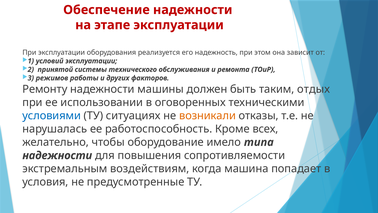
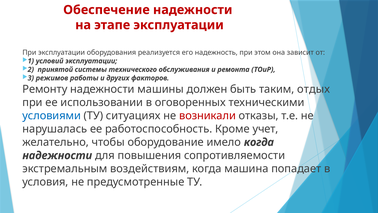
возникали colour: orange -> red (207, 116)
всех: всех -> учет (265, 129)
имело типа: типа -> когда (259, 142)
